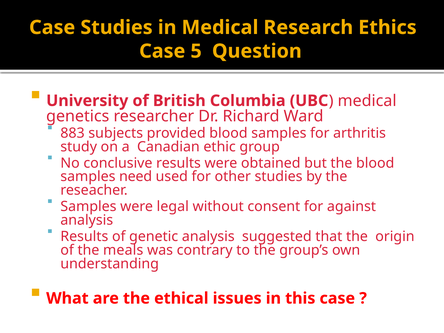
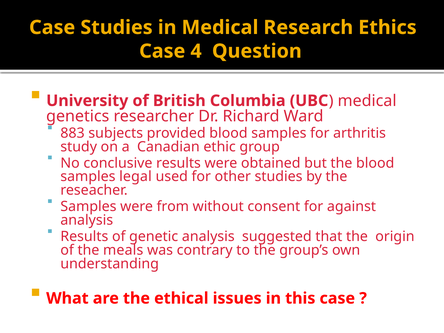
5: 5 -> 4 (196, 51)
need: need -> legal (135, 177)
legal: legal -> from (173, 207)
